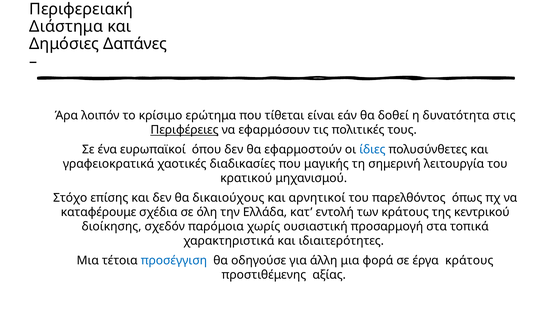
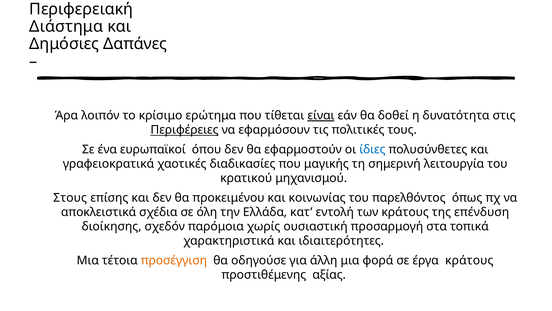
είναι underline: none -> present (321, 115)
Στόχο: Στόχο -> Στους (70, 198)
δικαιούχους: δικαιούχους -> προκειμένου (228, 198)
αρνητικοί: αρνητικοί -> κοινωνίας (317, 198)
καταφέρουμε: καταφέρουμε -> αποκλειστικά (99, 212)
κεντρικού: κεντρικού -> επένδυση (482, 212)
προσέγγιση colour: blue -> orange (174, 260)
